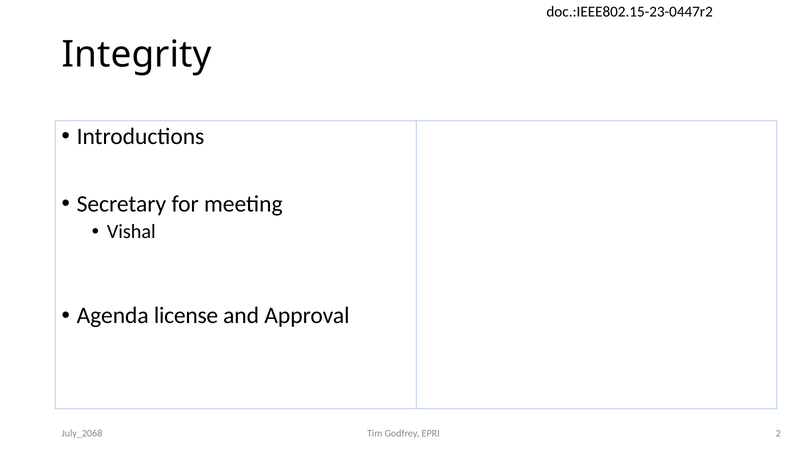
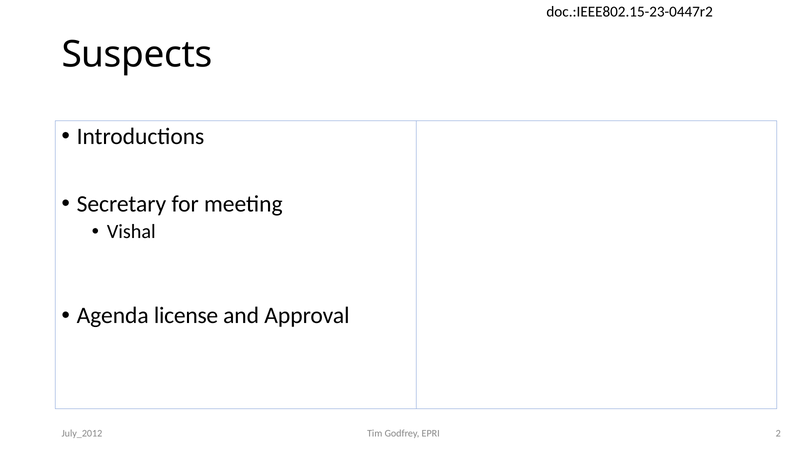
Integrity: Integrity -> Suspects (137, 55)
July_2068: July_2068 -> July_2012 (82, 433)
